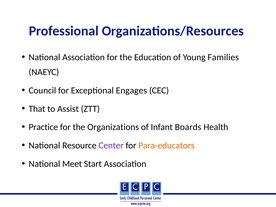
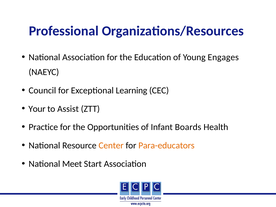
Families: Families -> Engages (223, 57)
Engages: Engages -> Learning (132, 90)
That: That -> Your (37, 109)
Organizations: Organizations -> Opportunities (113, 127)
Center colour: purple -> orange (111, 145)
